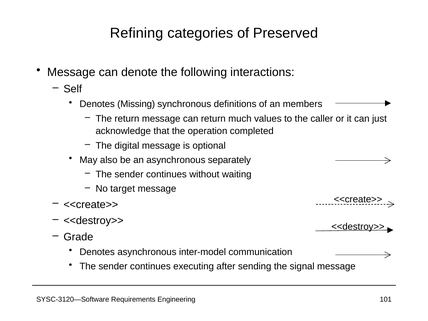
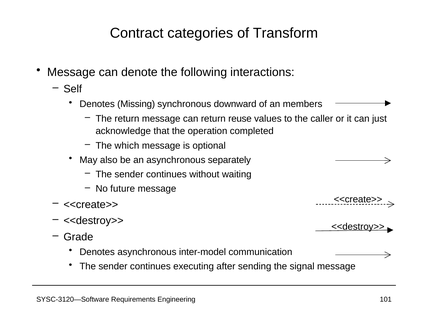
Refining: Refining -> Contract (137, 33)
Preserved: Preserved -> Transform (286, 33)
definitions: definitions -> downward (235, 104)
much: much -> reuse (240, 119)
digital: digital -> which (127, 146)
target: target -> future (123, 189)
